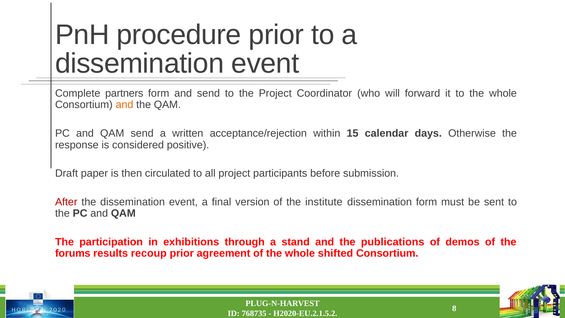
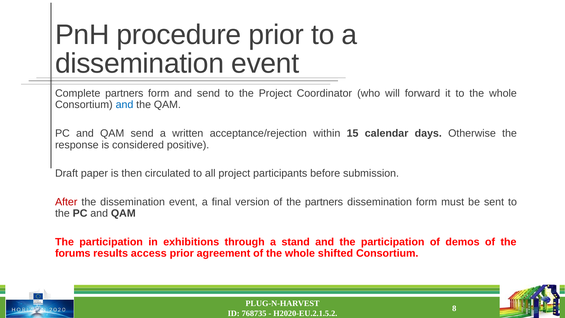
and colour: orange -> blue (124, 105)
the institute: institute -> partners (324, 202)
and the publications: publications -> participation (393, 242)
recoup: recoup -> access (149, 253)
